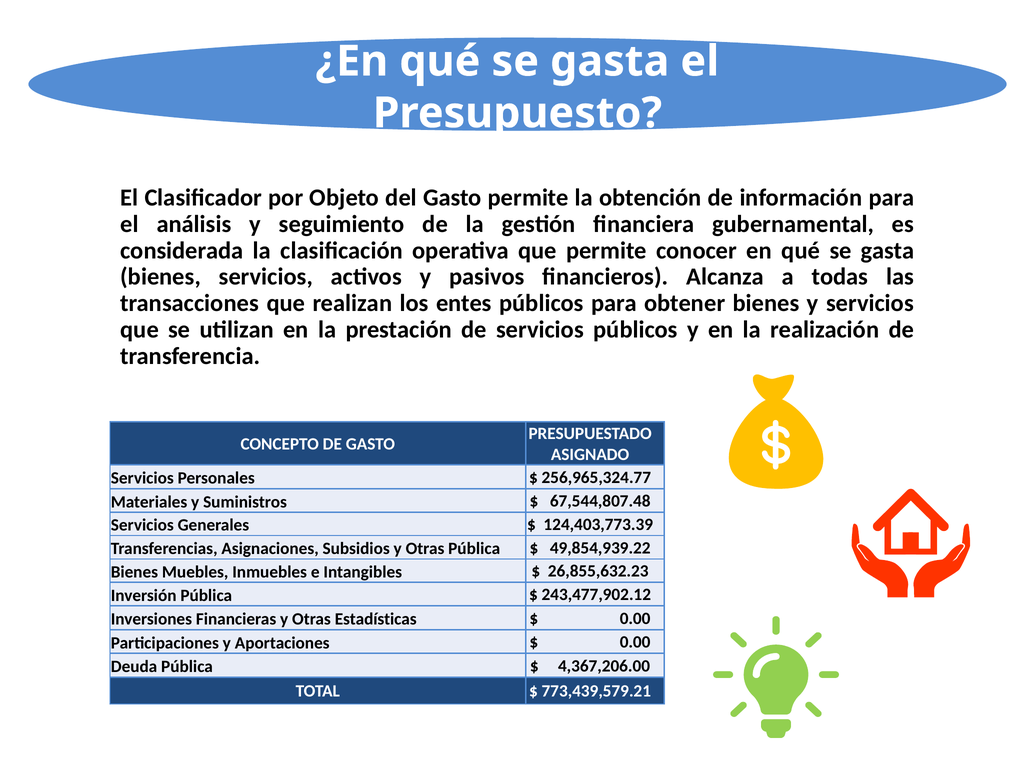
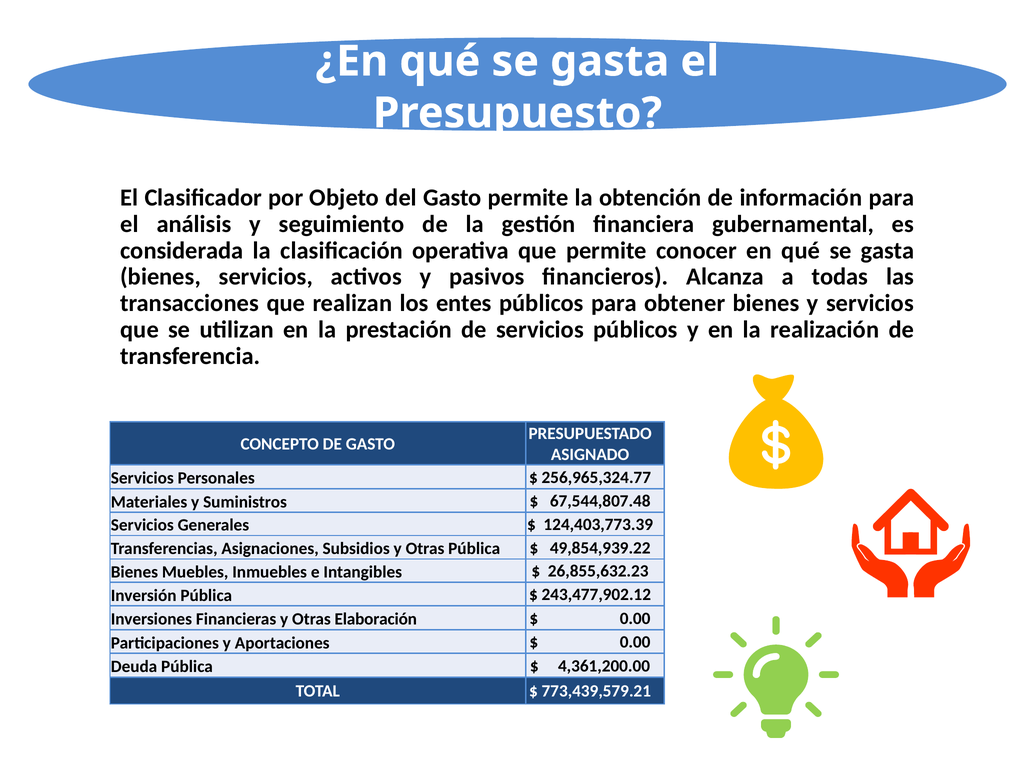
Estadísticas: Estadísticas -> Elaboración (376, 619)
4,367,206.00: 4,367,206.00 -> 4,361,200.00 (604, 666)
